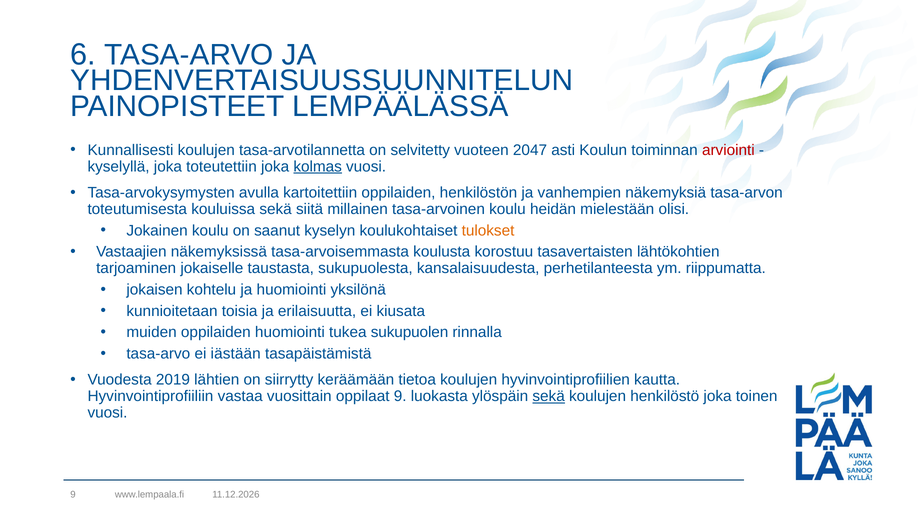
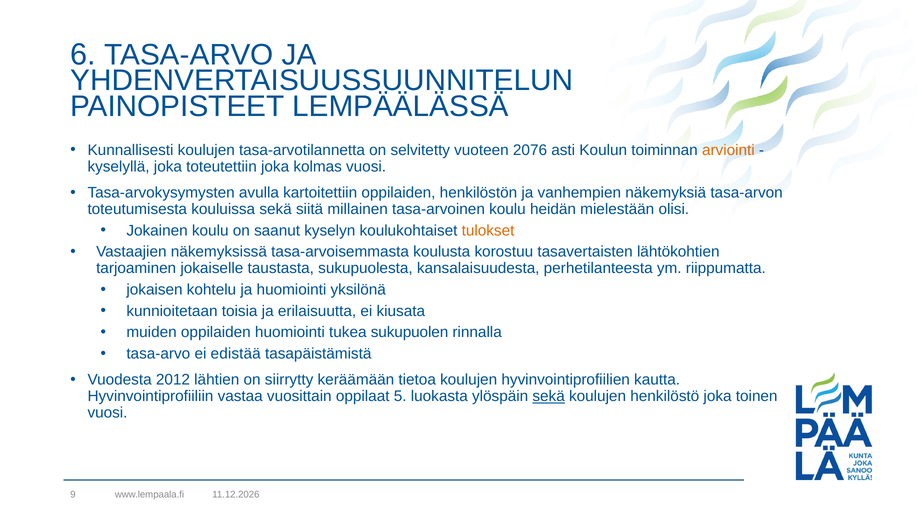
2047: 2047 -> 2076 (530, 150)
arviointi colour: red -> orange (728, 150)
kolmas underline: present -> none (318, 167)
iästään: iästään -> edistää (236, 354)
2019: 2019 -> 2012 (173, 380)
oppilaat 9: 9 -> 5 (400, 397)
